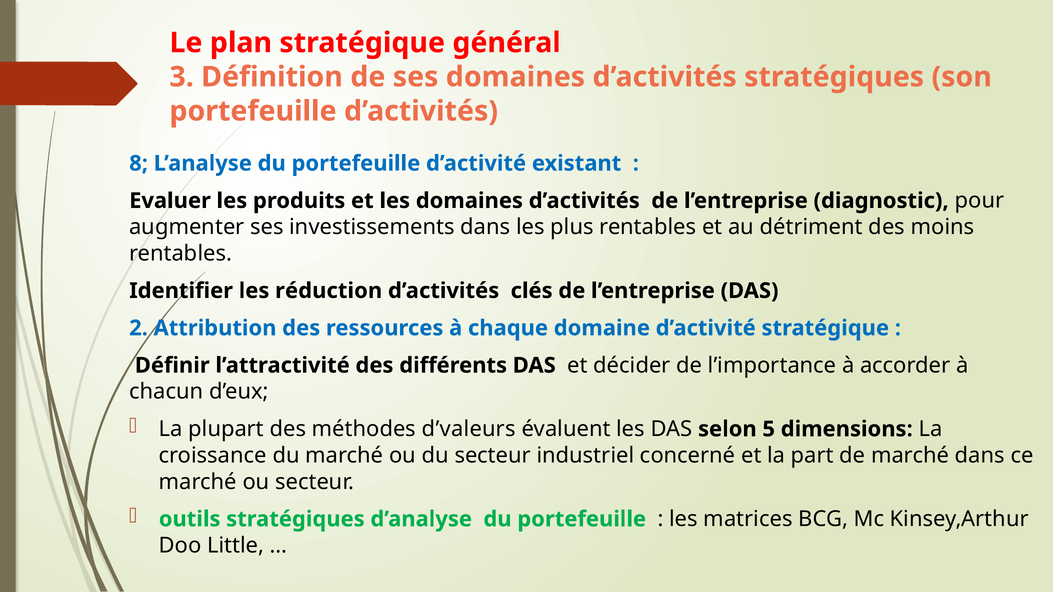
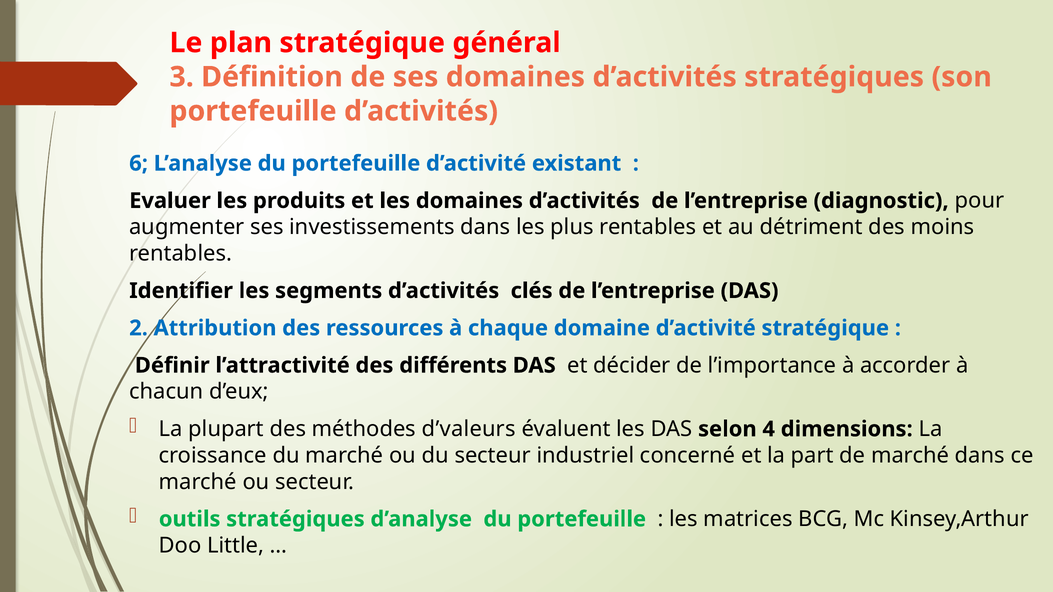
8: 8 -> 6 (139, 163)
réduction: réduction -> segments (329, 291)
5: 5 -> 4 (769, 429)
